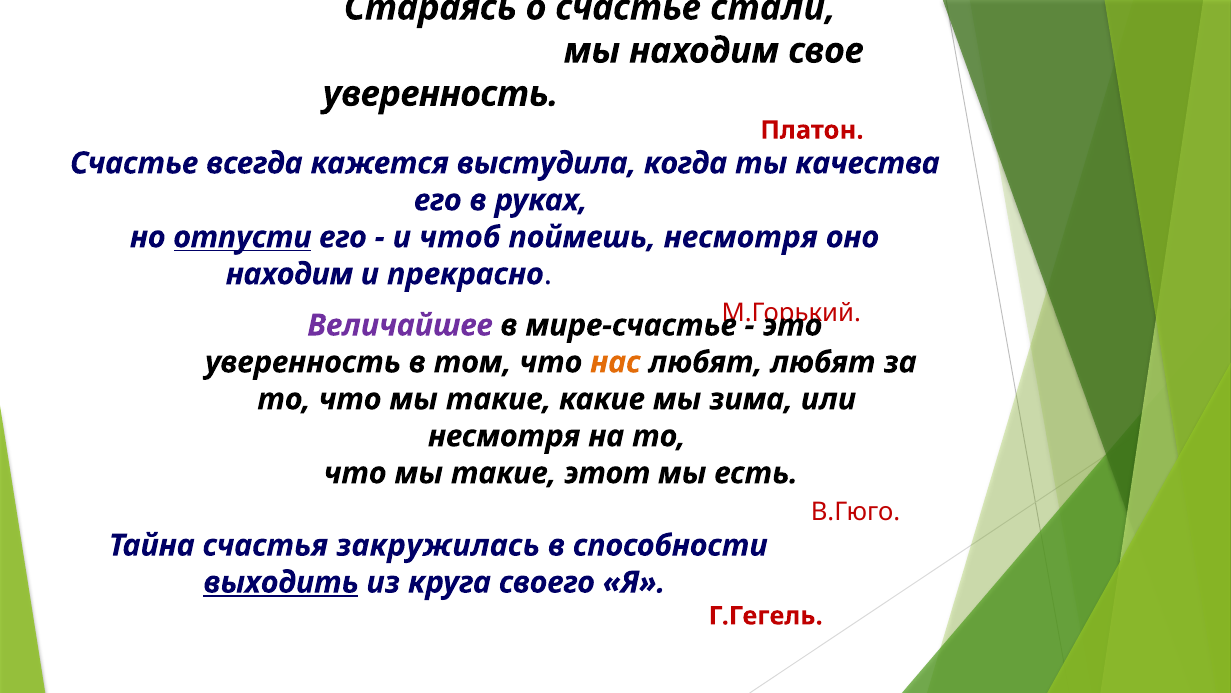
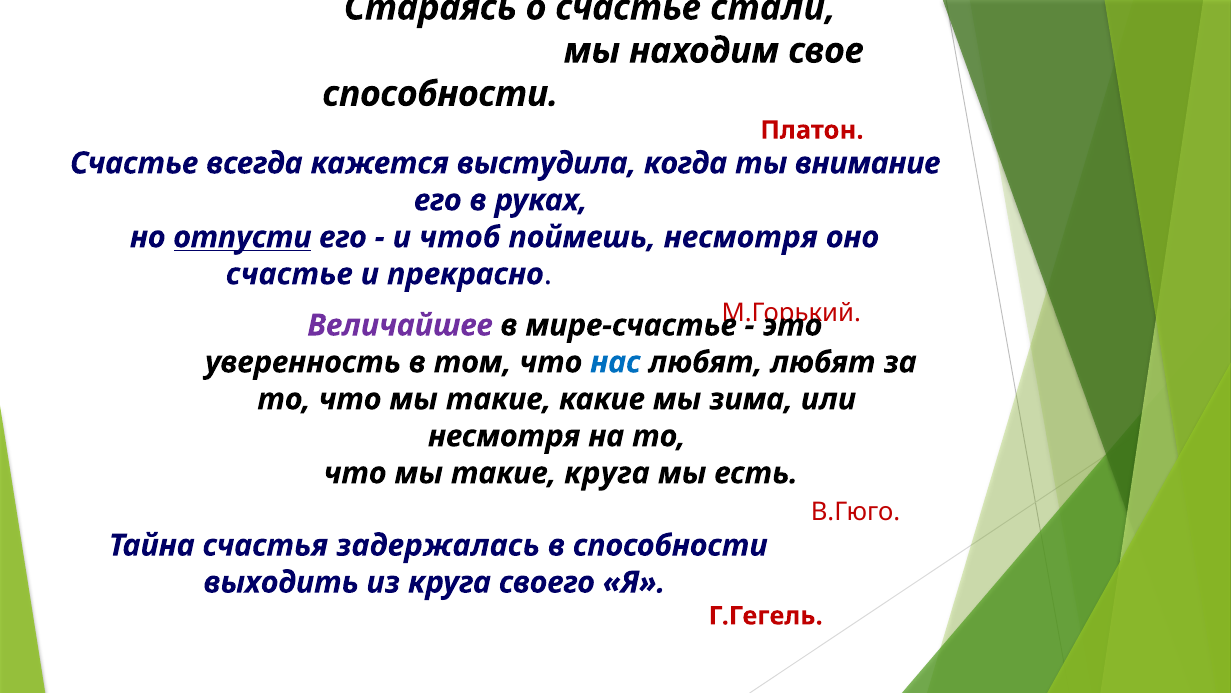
уверенность: уверенность -> способности (440, 94)
качества: качества -> внимание (868, 163)
находим: находим -> счастье (289, 274)
нас colour: orange -> blue (615, 362)
такие этот: этот -> круга (607, 473)
закружилась: закружилась -> задержалась (438, 545)
выходить underline: present -> none (281, 582)
